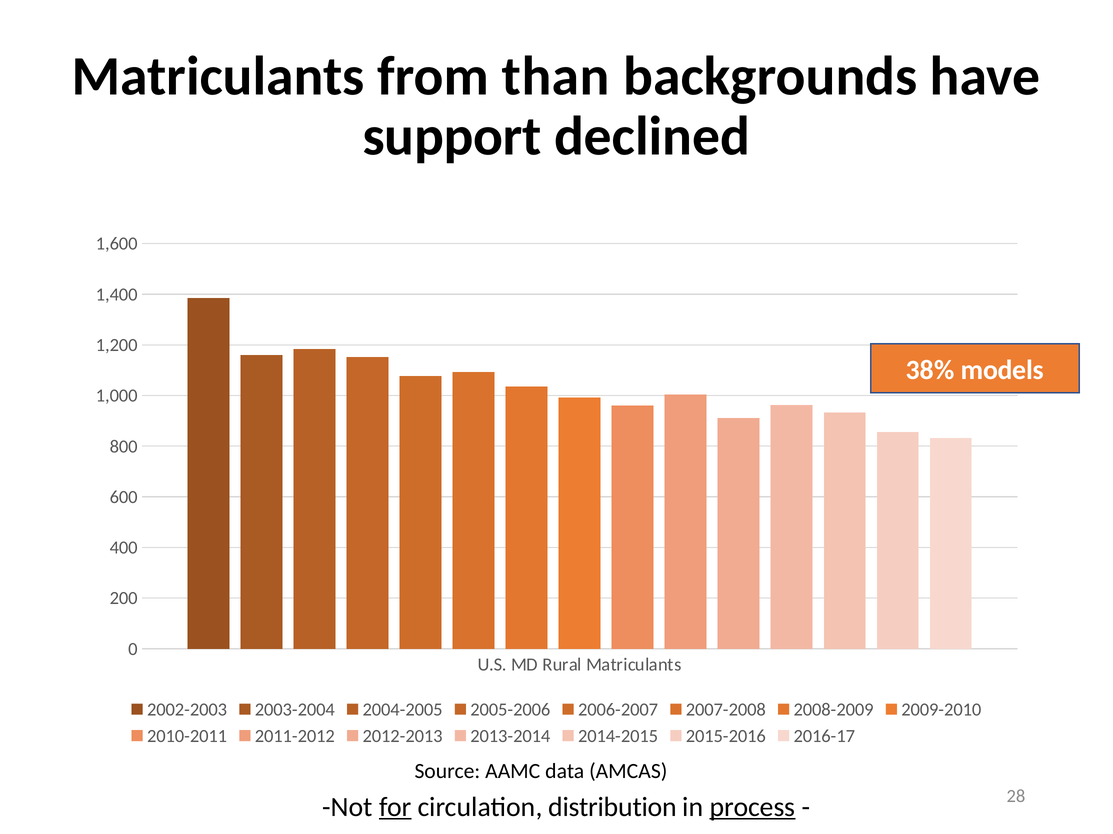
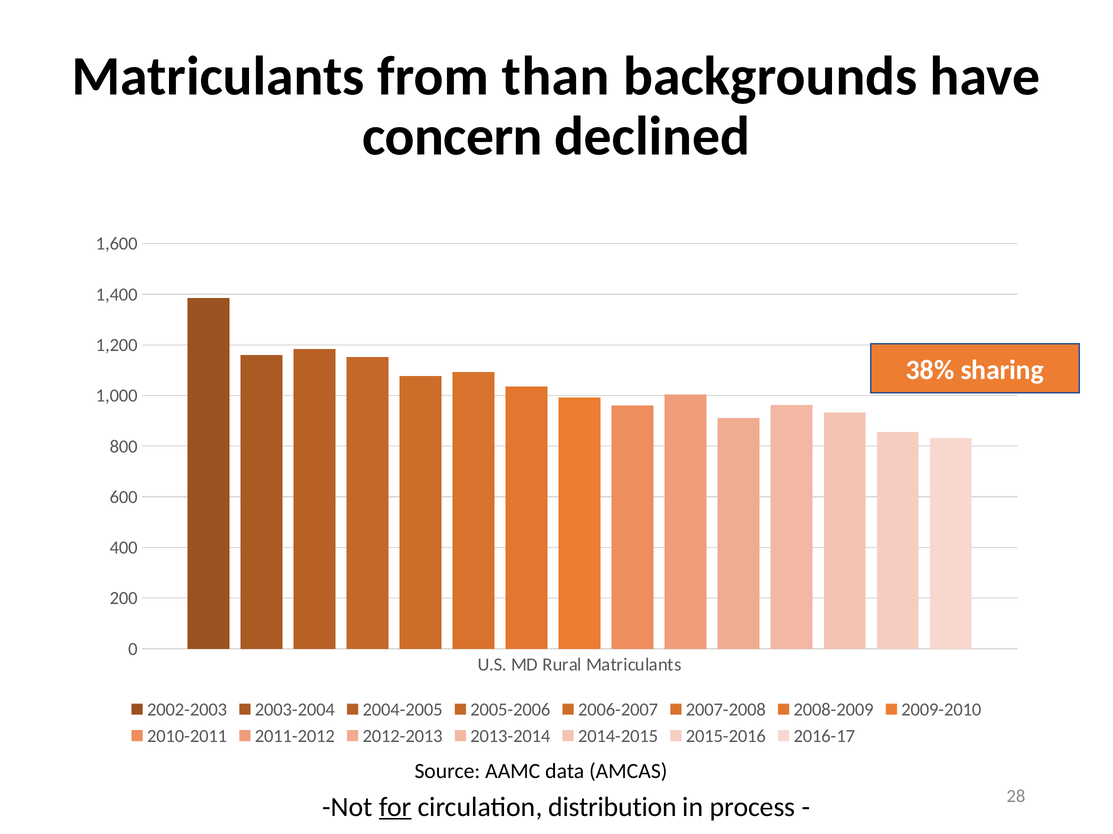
support: support -> concern (452, 136)
models: models -> sharing (1002, 371)
process underline: present -> none (752, 808)
